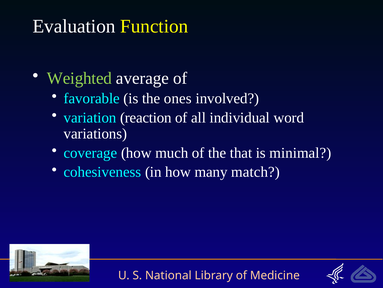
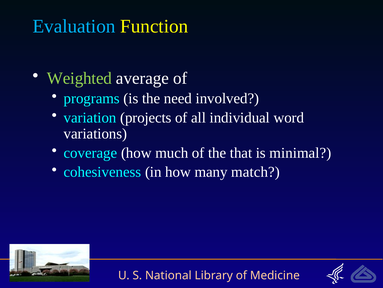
Evaluation colour: white -> light blue (74, 26)
favorable: favorable -> programs (92, 98)
ones: ones -> need (178, 98)
reaction: reaction -> projects (146, 117)
